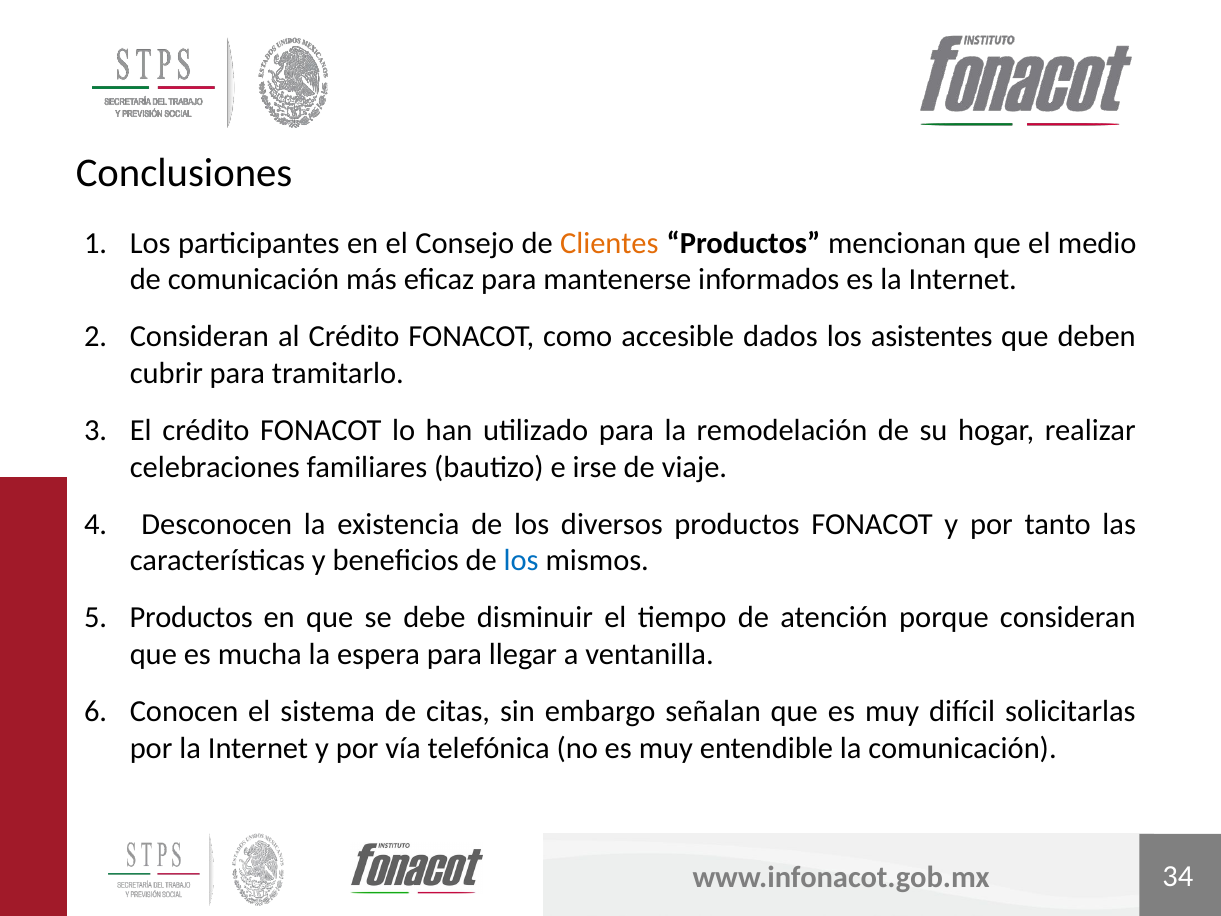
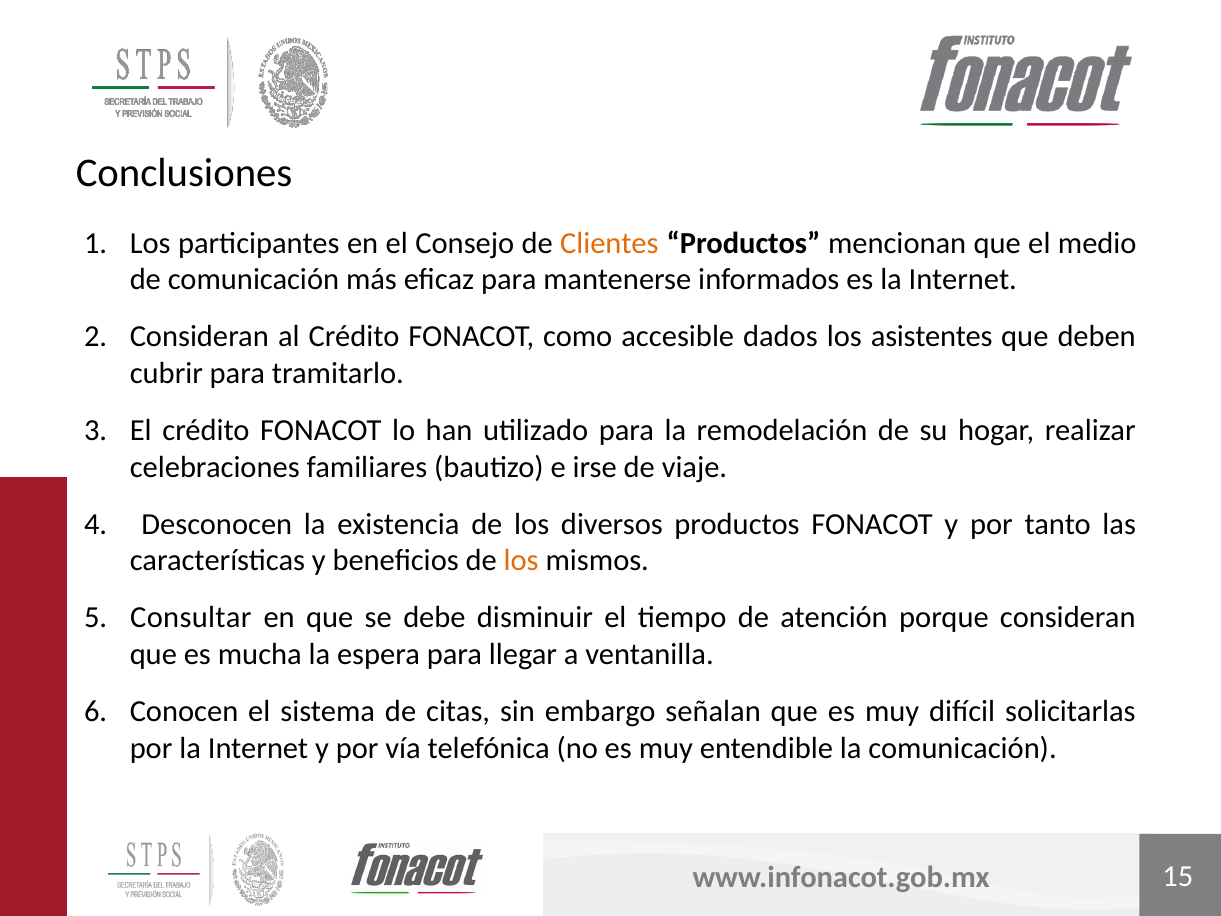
los colour: blue -> orange (521, 561)
Productos: Productos -> Consultar (191, 618)
34: 34 -> 15 (1178, 876)
